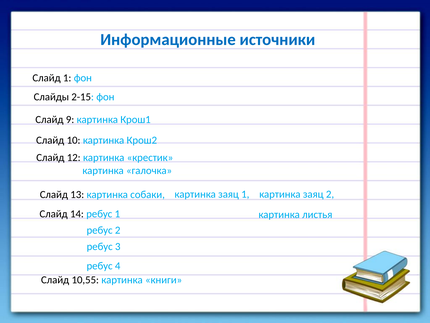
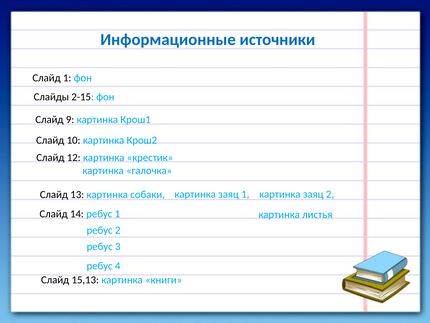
10,55: 10,55 -> 15,13 (85, 280)
